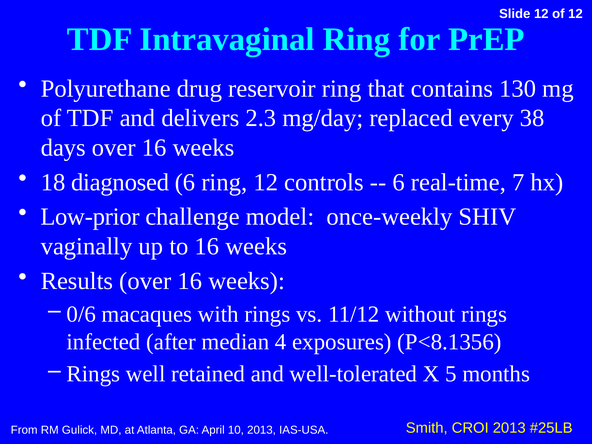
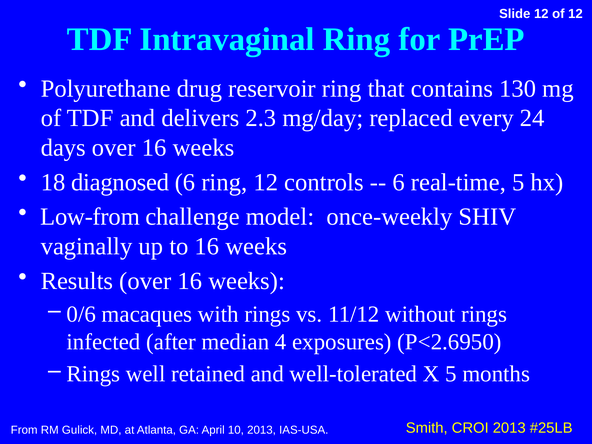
38: 38 -> 24 (532, 118)
real-time 7: 7 -> 5 (518, 182)
Low-prior: Low-prior -> Low-from (90, 217)
P<8.1356: P<8.1356 -> P<2.6950 (449, 342)
